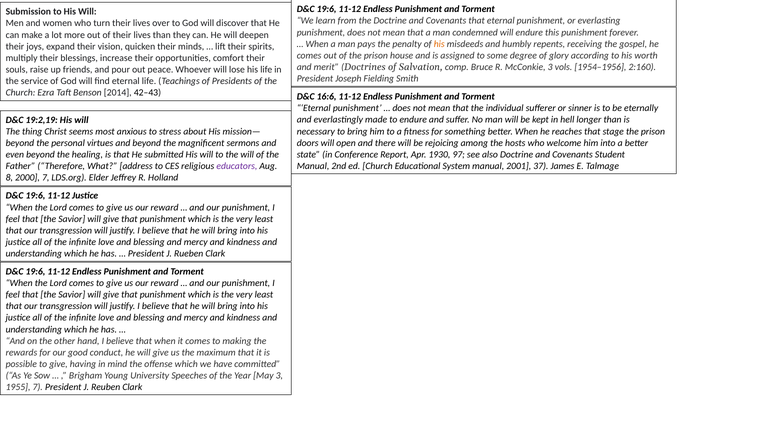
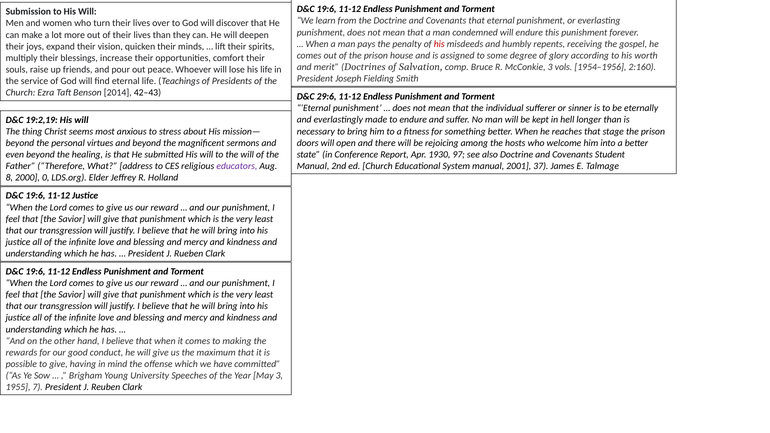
his colour: orange -> red (439, 44)
16:6: 16:6 -> 29:6 (327, 97)
2000 7: 7 -> 0 (46, 178)
